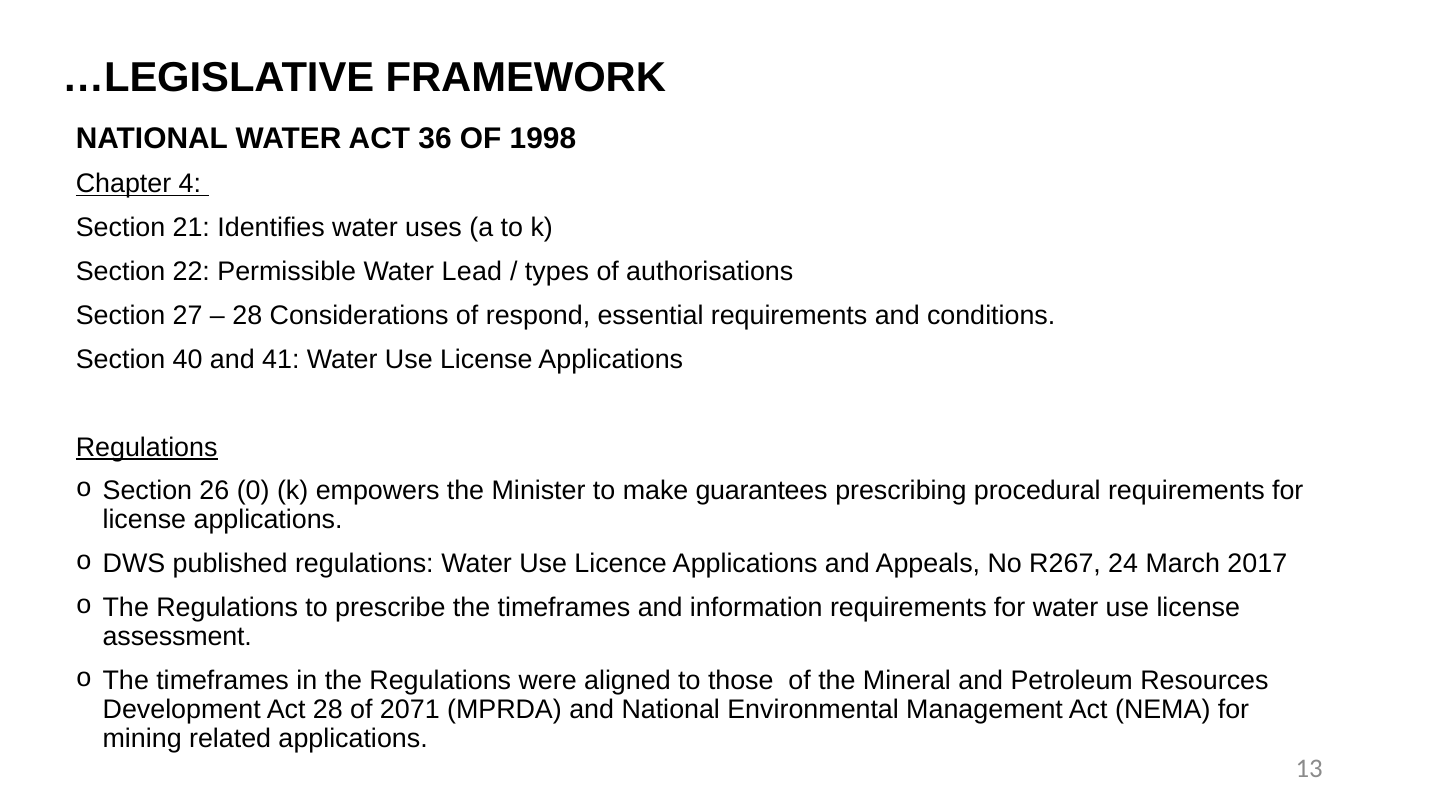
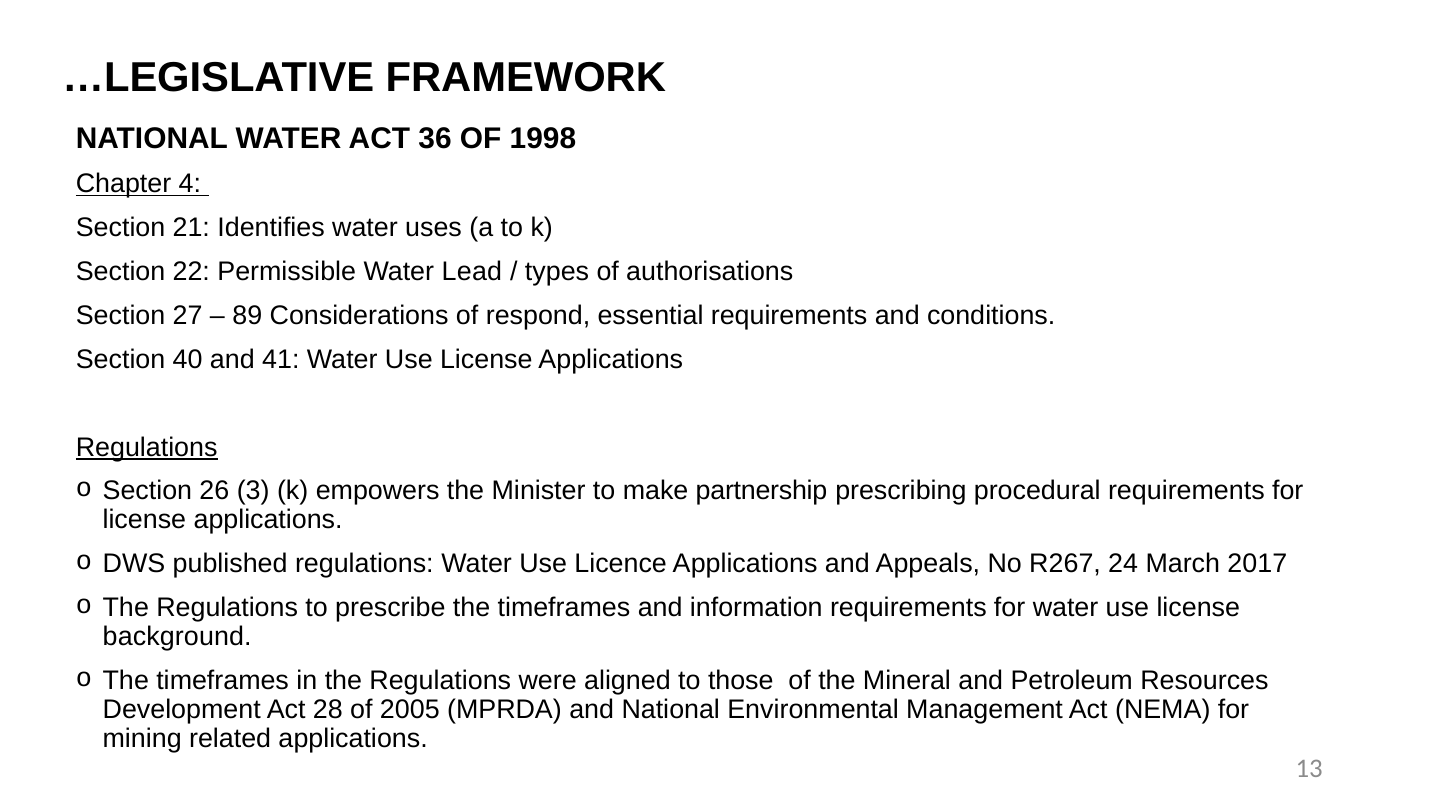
28: 28 -> 89 (247, 316)
0: 0 -> 3 (253, 491)
guarantees: guarantees -> partnership (762, 491)
assessment: assessment -> background (177, 637)
2071: 2071 -> 2005 (410, 710)
